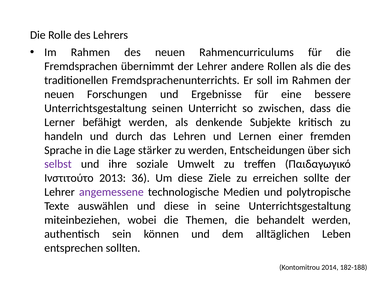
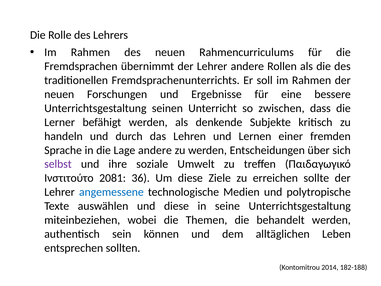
Lage stärker: stärker -> andere (155, 150)
2013: 2013 -> 2081 (113, 178)
angemessene colour: purple -> blue (111, 192)
